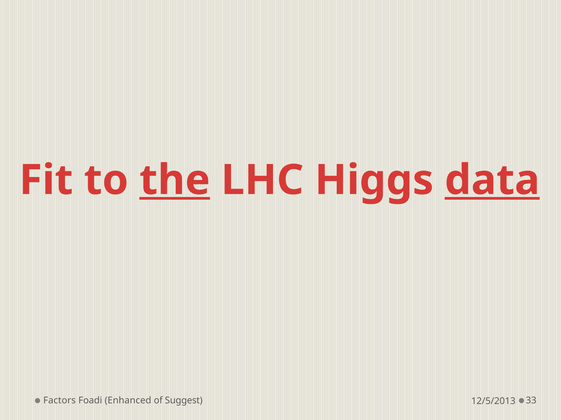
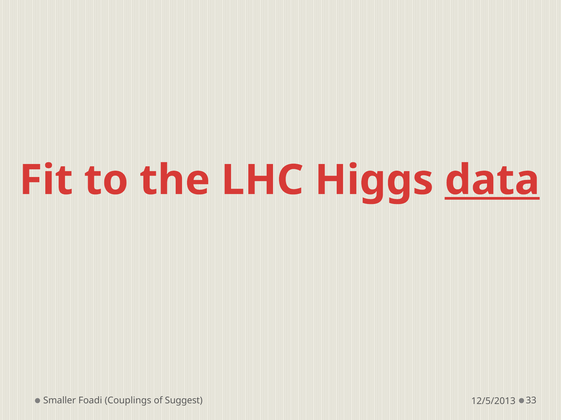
the underline: present -> none (175, 181)
Factors: Factors -> Smaller (60, 401)
Enhanced: Enhanced -> Couplings (128, 401)
